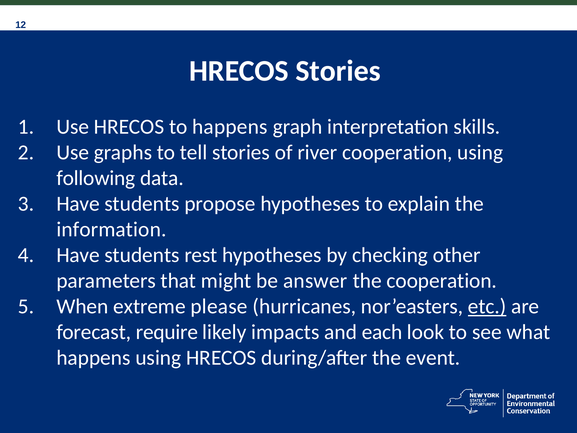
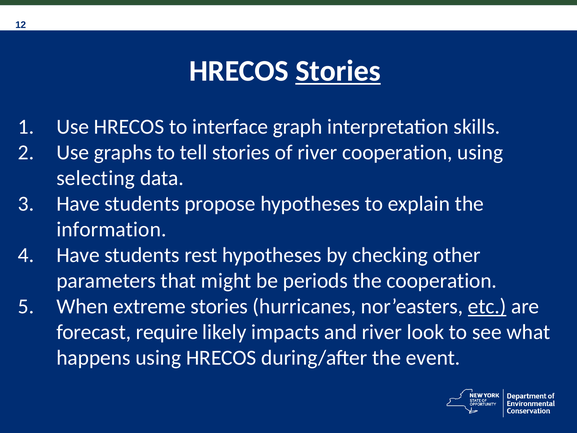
Stories underline: none -> present (338, 71)
to happens: happens -> interface (230, 127)
following: following -> selecting (96, 178)
answer: answer -> periods (315, 281)
extreme please: please -> stories (219, 306)
and each: each -> river (382, 332)
